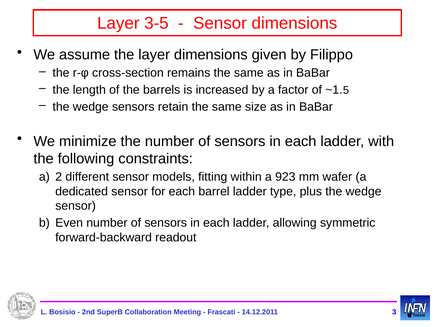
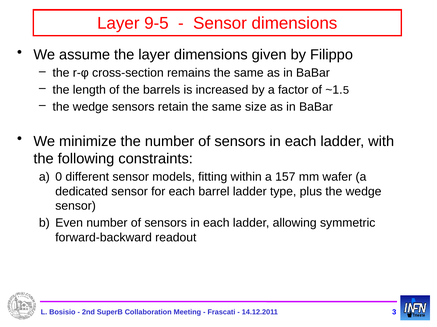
3-5: 3-5 -> 9-5 (156, 23)
2: 2 -> 0 (59, 177)
923: 923 -> 157 (285, 177)
